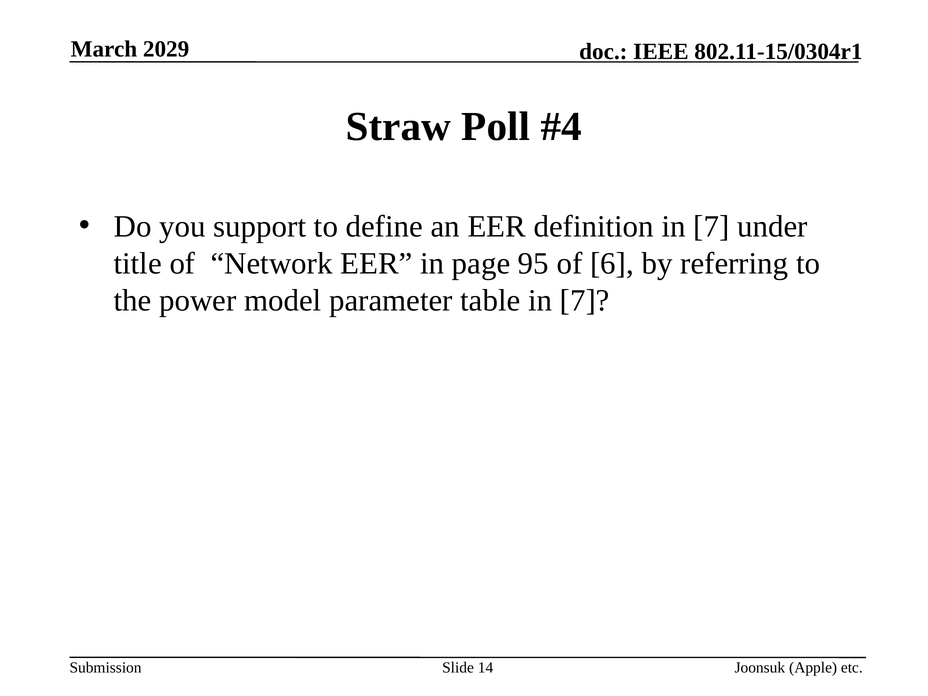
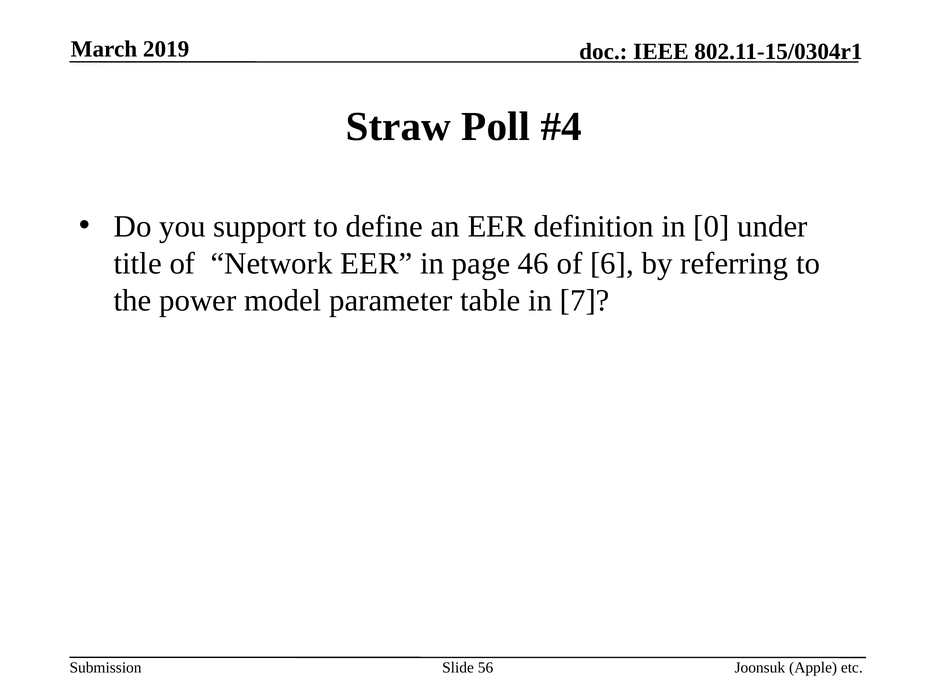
2029: 2029 -> 2019 (166, 49)
definition in 7: 7 -> 0 (711, 226)
95: 95 -> 46 (533, 264)
14: 14 -> 56 (486, 668)
